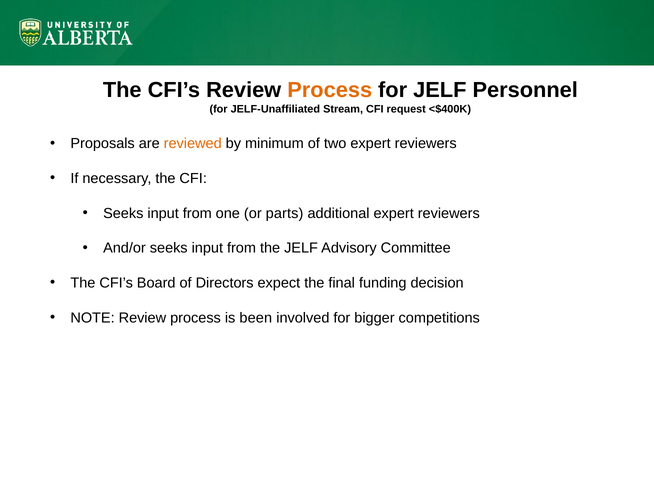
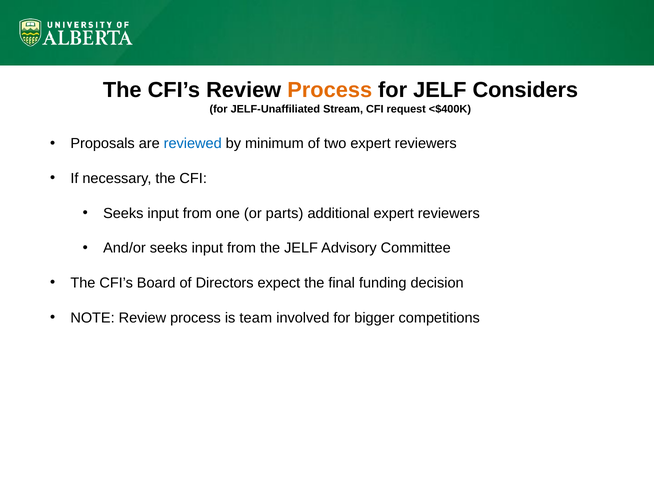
Personnel: Personnel -> Considers (525, 90)
reviewed colour: orange -> blue (193, 144)
been: been -> team (256, 318)
